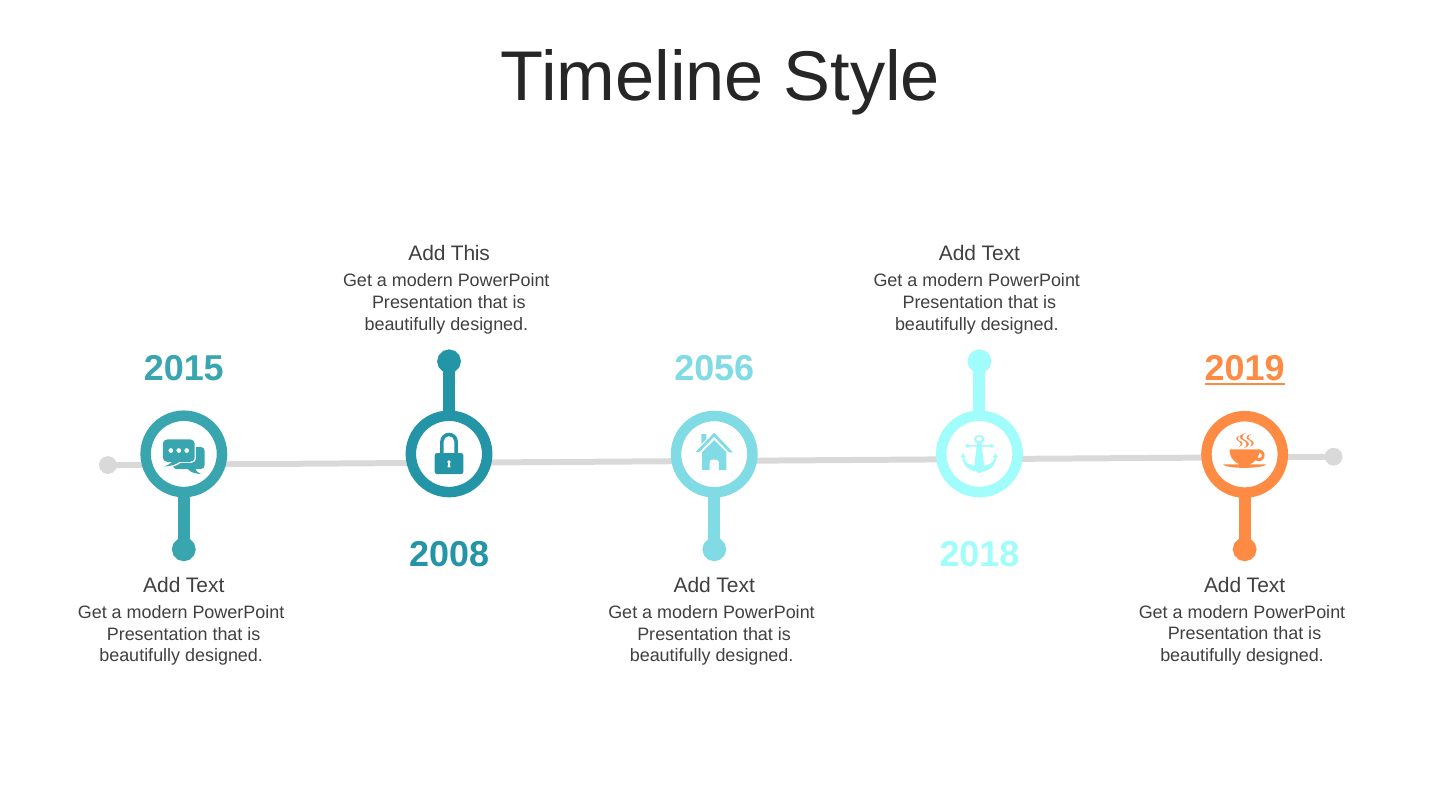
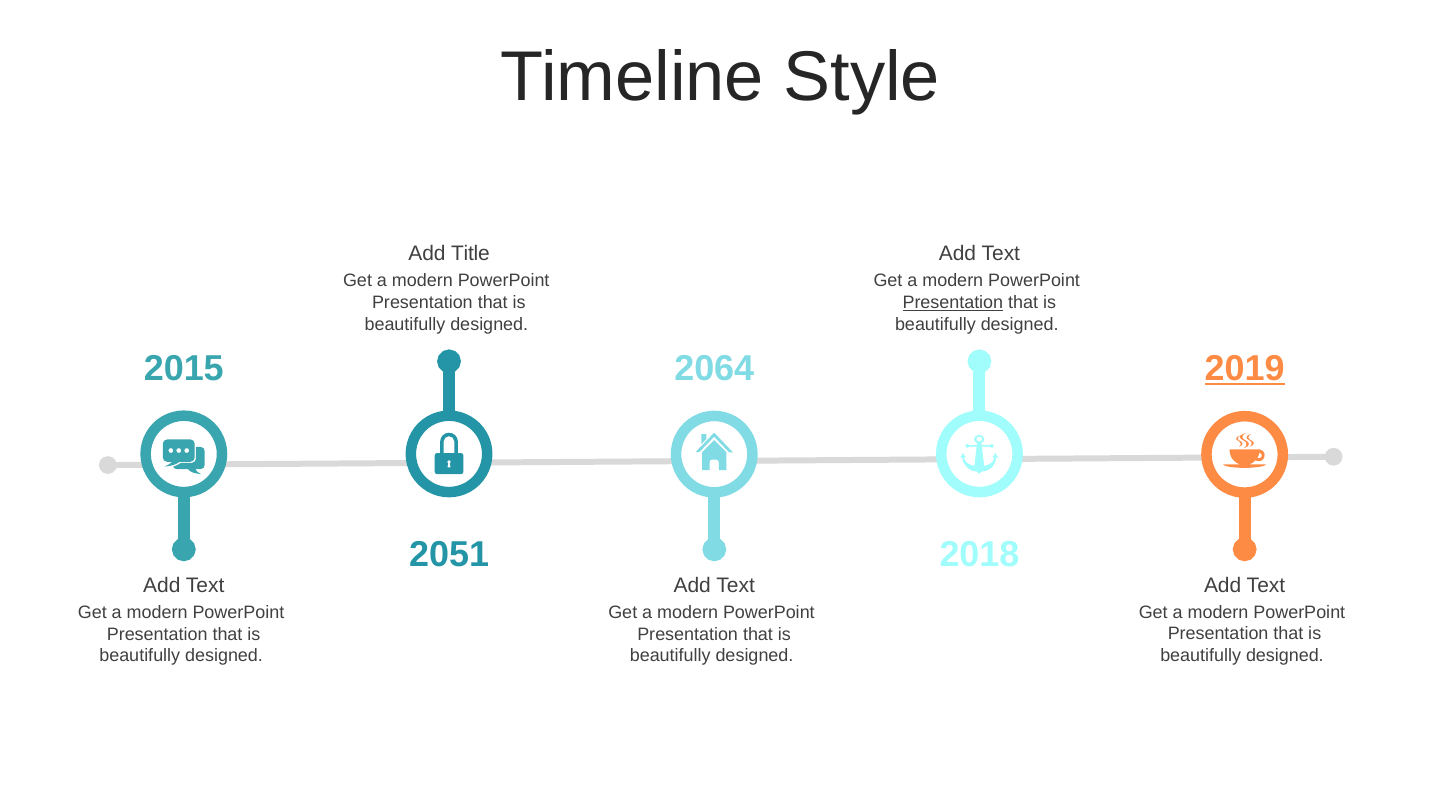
This: This -> Title (470, 254)
Presentation underline: none -> present (953, 303)
2056: 2056 -> 2064 (714, 368)
2008: 2008 -> 2051 (449, 554)
